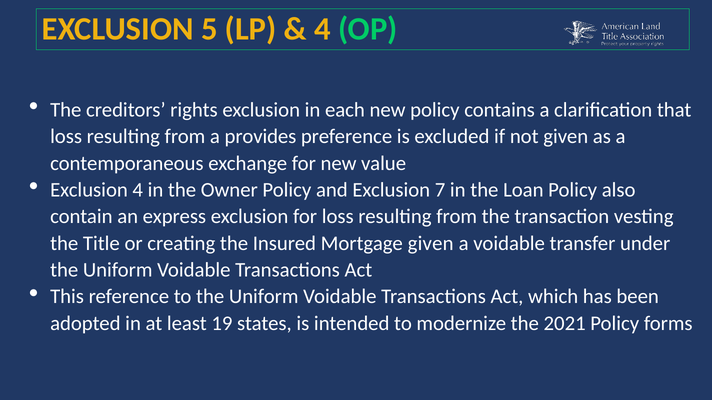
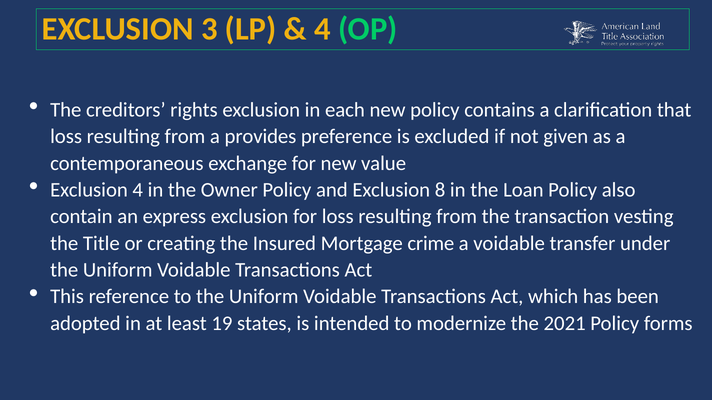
5: 5 -> 3 (209, 29)
7: 7 -> 8 (440, 190)
Mortgage given: given -> crime (431, 244)
